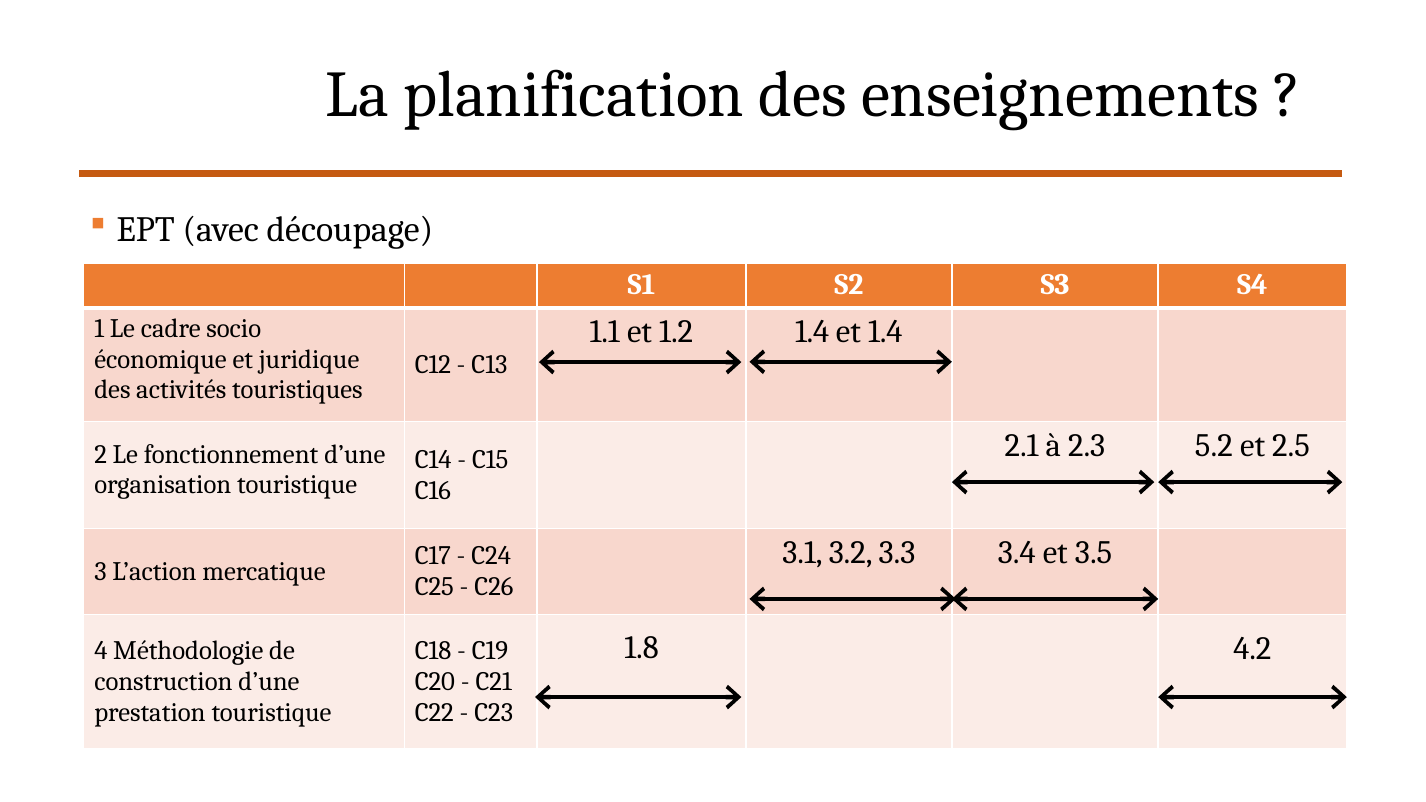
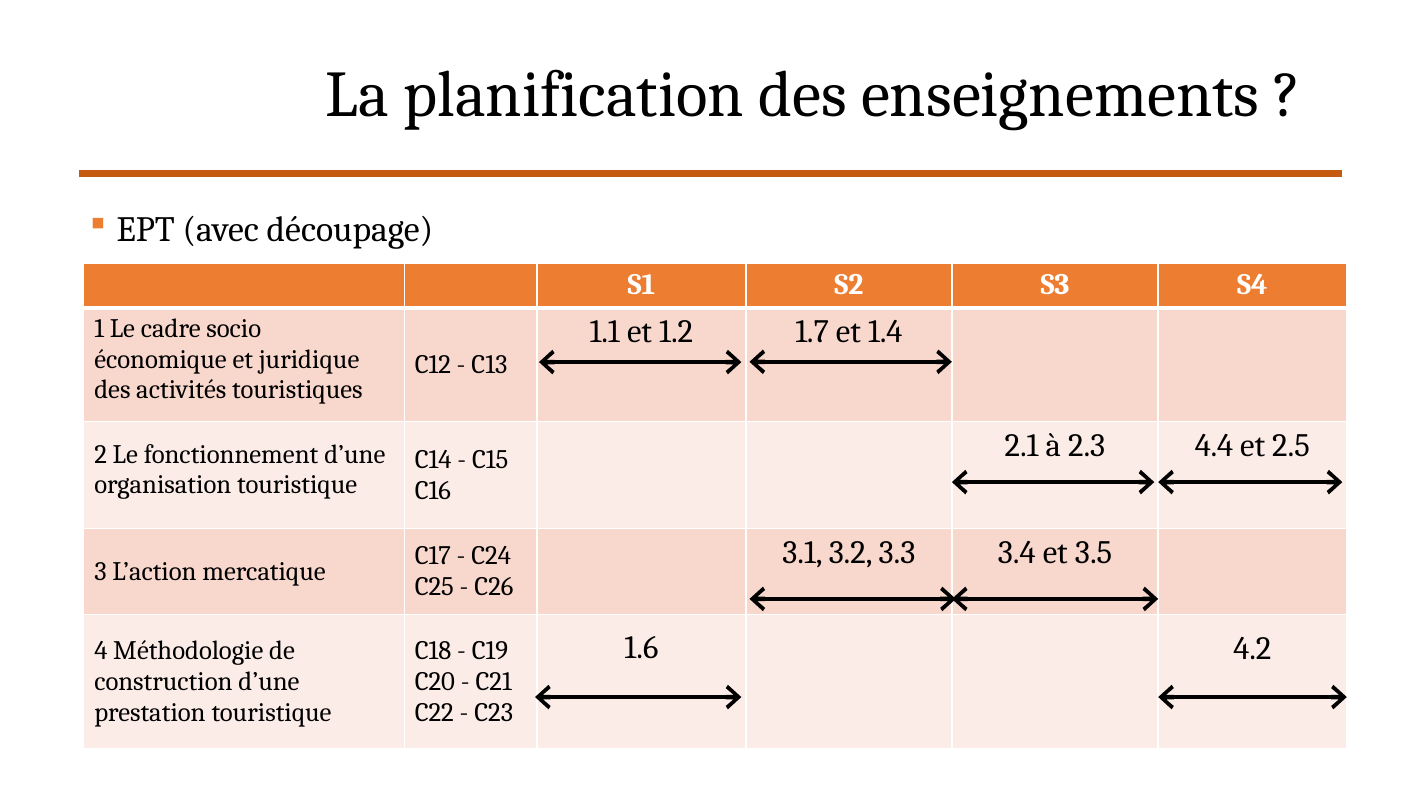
1.2 1.4: 1.4 -> 1.7 (812, 332)
5.2: 5.2 -> 4.4 (1214, 446)
1.8: 1.8 -> 1.6 (641, 648)
